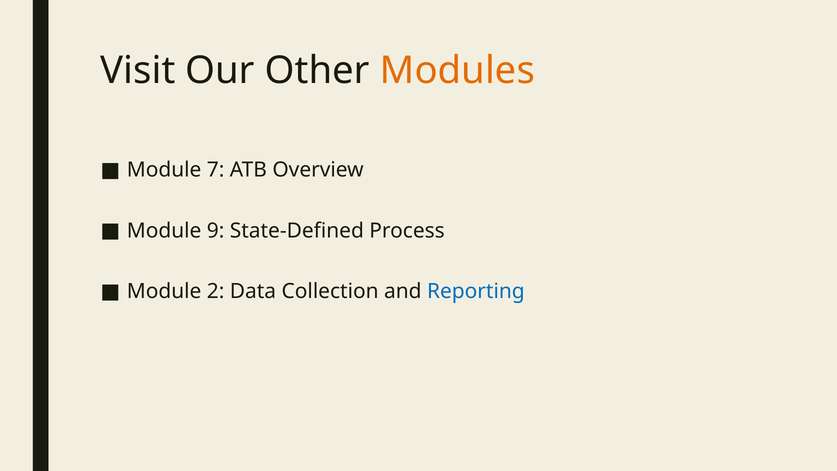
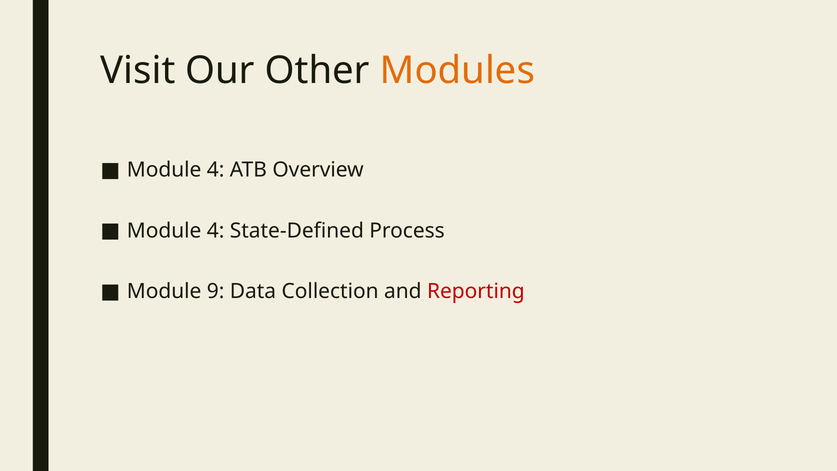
7: 7 -> 4 (216, 170)
9: 9 -> 4 (216, 231)
2: 2 -> 9 (216, 291)
Reporting colour: blue -> red (476, 291)
